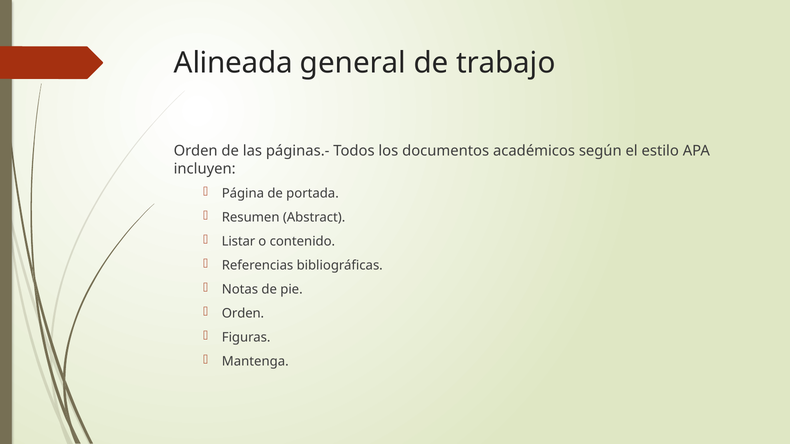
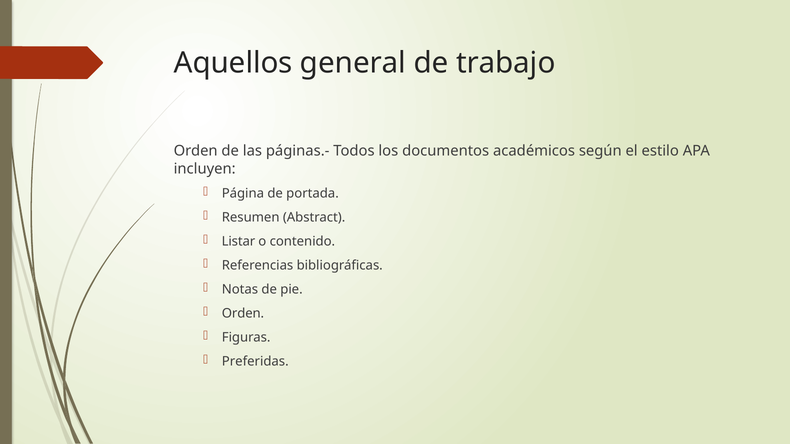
Alineada: Alineada -> Aquellos (233, 63)
Mantenga: Mantenga -> Preferidas (255, 362)
